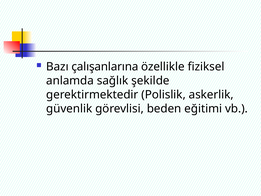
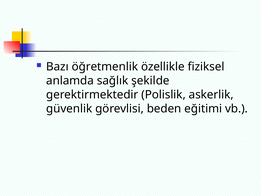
çalışanlarına: çalışanlarına -> öğretmenlik (105, 67)
